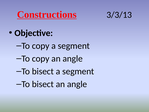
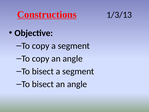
3/3/13: 3/3/13 -> 1/3/13 (119, 15)
